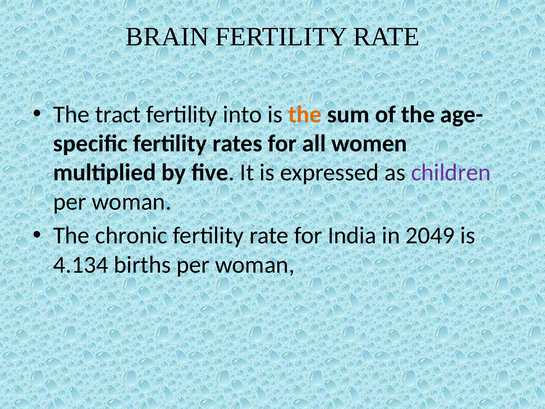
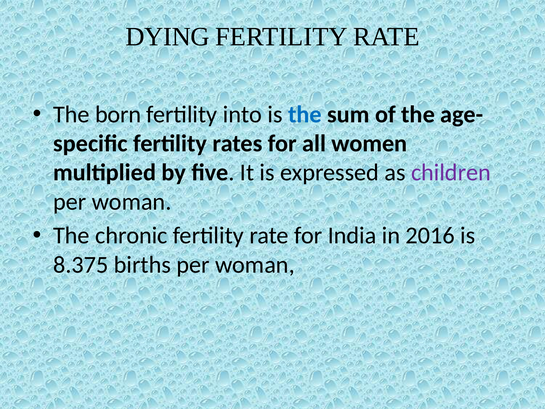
BRAIN: BRAIN -> DYING (168, 37)
tract: tract -> born (118, 114)
the colour: orange -> blue (305, 114)
2049: 2049 -> 2016 (430, 235)
4.134: 4.134 -> 8.375 (81, 265)
